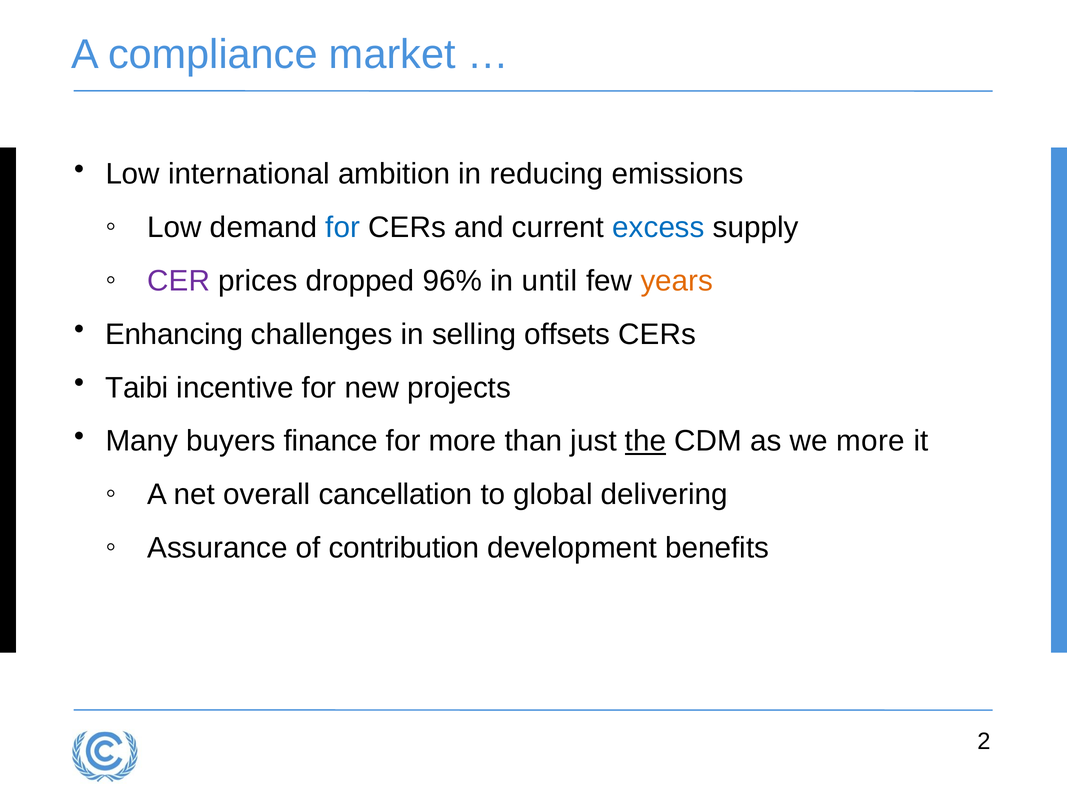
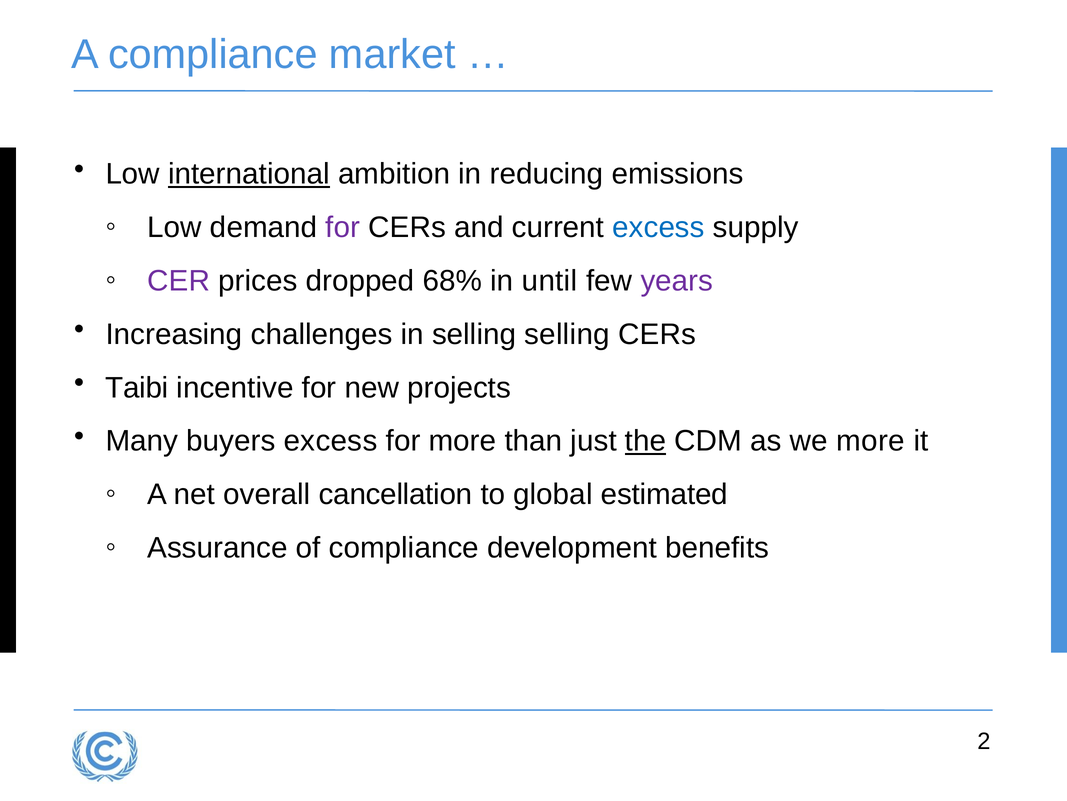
international underline: none -> present (249, 174)
for colour: blue -> purple (343, 227)
96%: 96% -> 68% (452, 281)
years colour: orange -> purple (677, 281)
Enhancing: Enhancing -> Increasing (174, 334)
selling offsets: offsets -> selling (567, 334)
buyers finance: finance -> excess (331, 441)
delivering: delivering -> estimated (664, 494)
of contribution: contribution -> compliance (404, 547)
